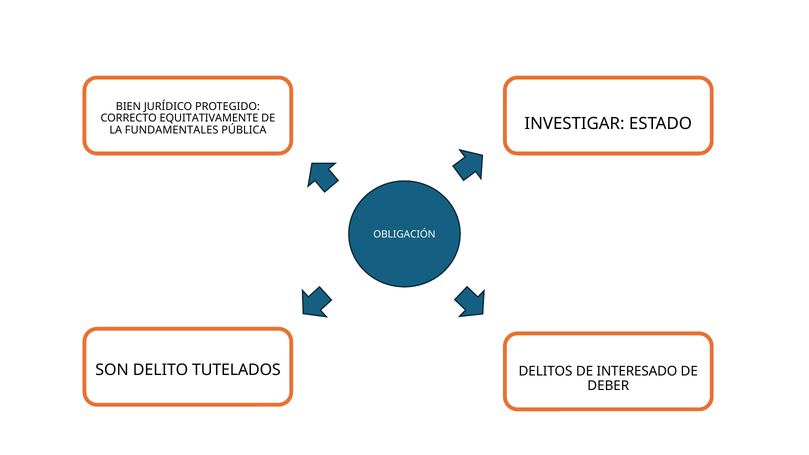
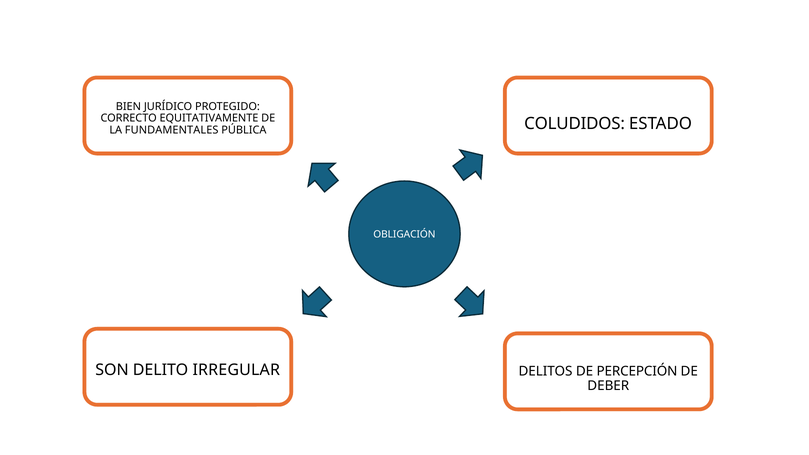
INVESTIGAR: INVESTIGAR -> COLUDIDOS (575, 124)
TUTELADOS: TUTELADOS -> IRREGULAR (236, 370)
INTERESADO: INTERESADO -> PERCEPCIÓN (637, 371)
